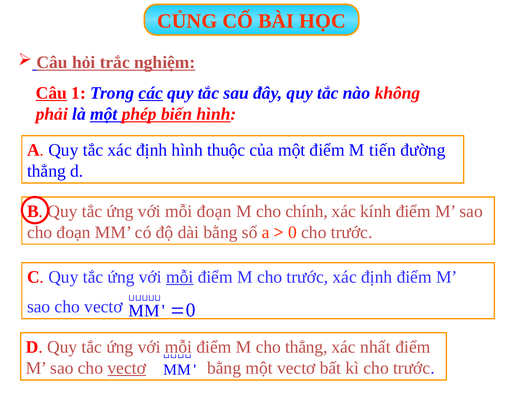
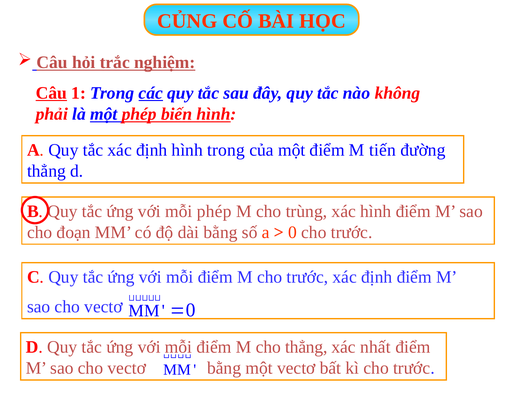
hình thuộc: thuộc -> trong (226, 150)
mỗi đoạn: đoạn -> phép (214, 211)
chính: chính -> trùng (306, 211)
xác kính: kính -> hình (376, 211)
mỗi underline: present -> none (180, 277)
vectơ underline: present -> none (127, 368)
